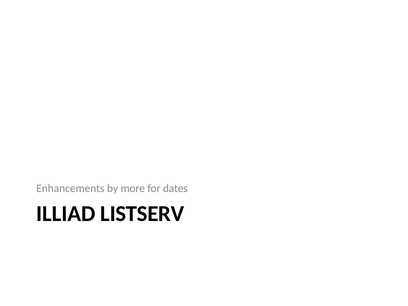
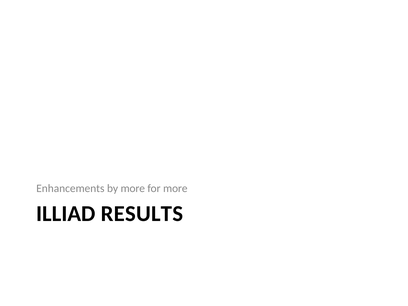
for dates: dates -> more (175, 189)
LISTSERV: LISTSERV -> RESULTS (142, 214)
